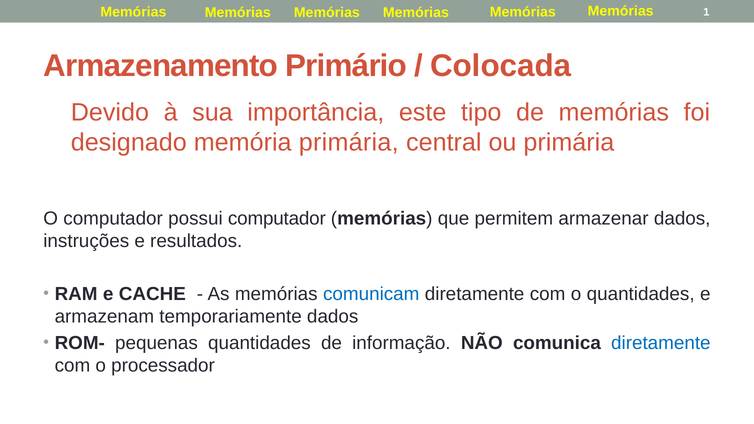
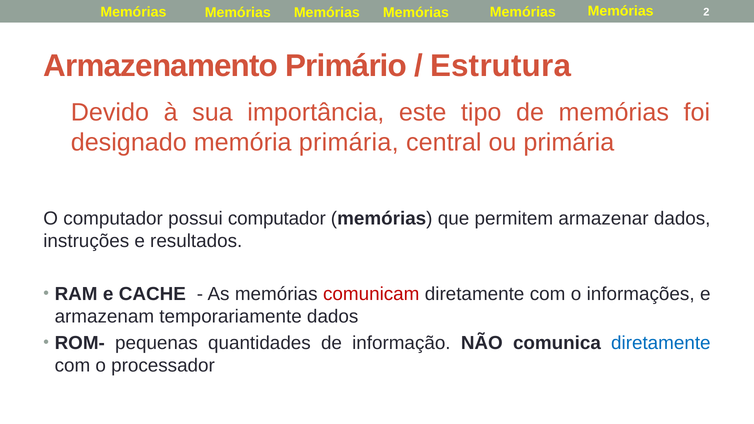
1: 1 -> 2 (706, 12)
Colocada: Colocada -> Estrutura (501, 66)
comunicam colour: blue -> red (371, 294)
o quantidades: quantidades -> informações (641, 294)
